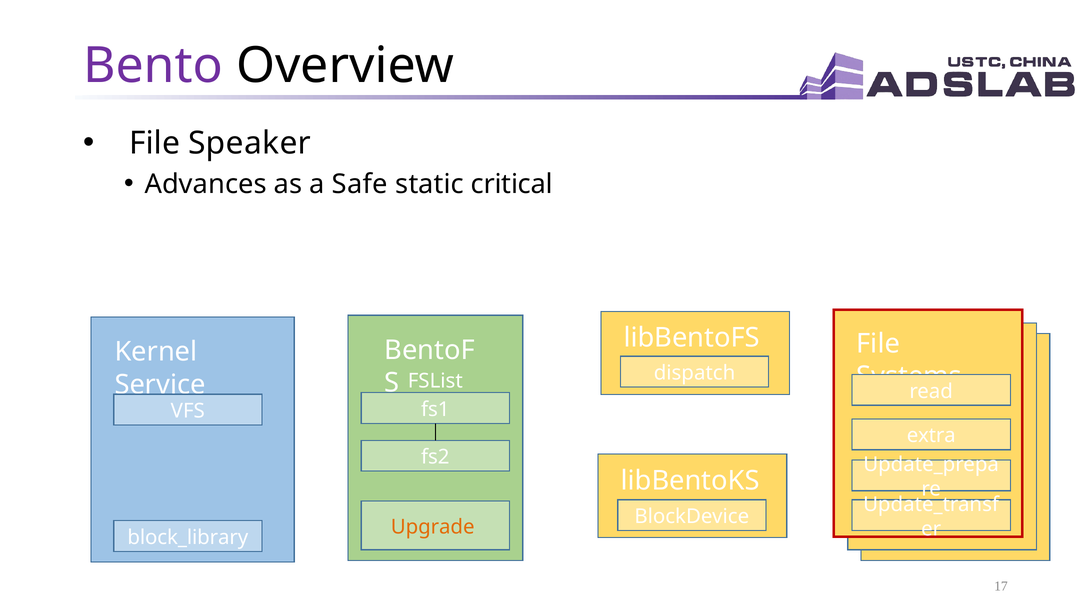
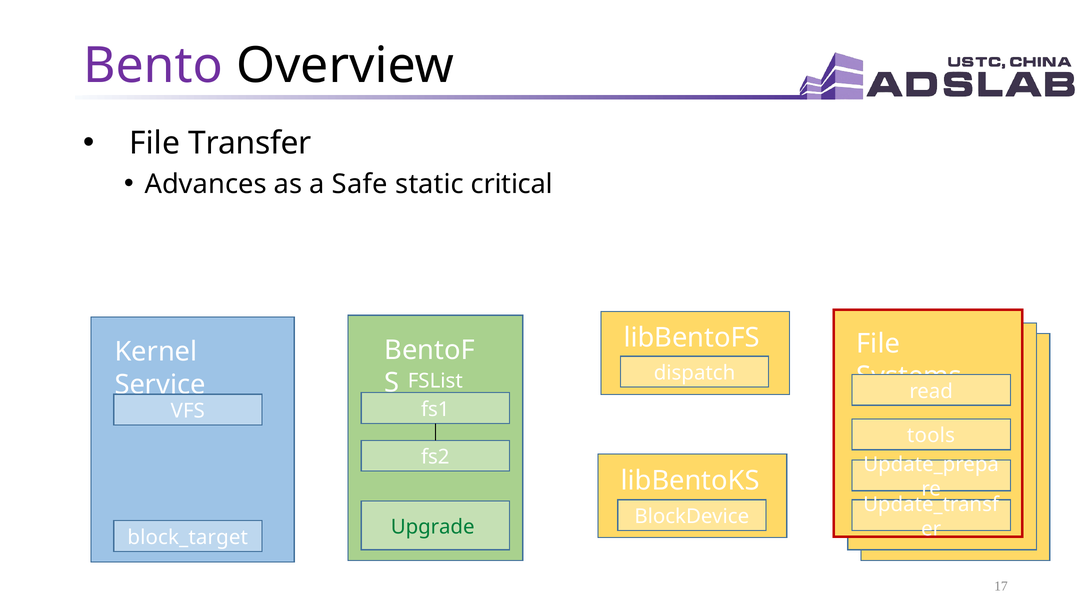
Speaker: Speaker -> Transfer (250, 143)
extra: extra -> tools (931, 436)
Upgrade colour: orange -> green (433, 526)
block_library: block_library -> block_target (188, 537)
